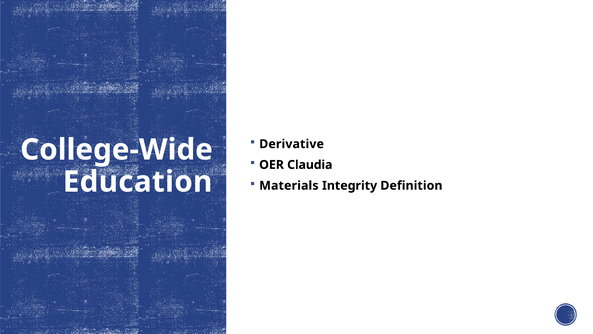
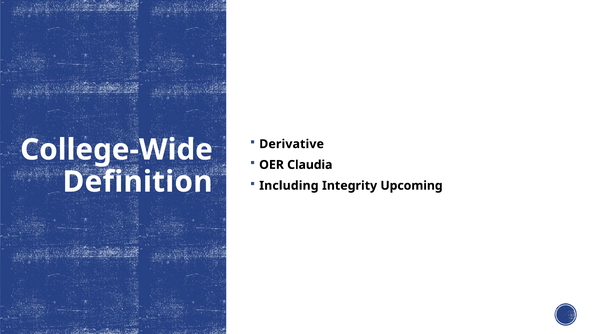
Education: Education -> Definition (138, 182)
Materials: Materials -> Including (289, 185)
Definition: Definition -> Upcoming (411, 185)
